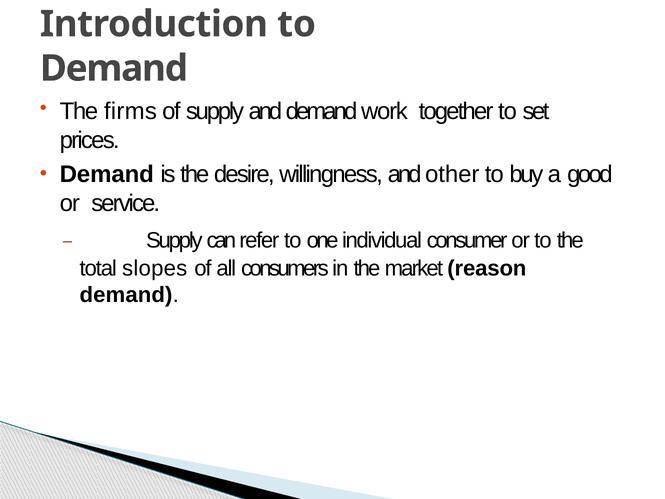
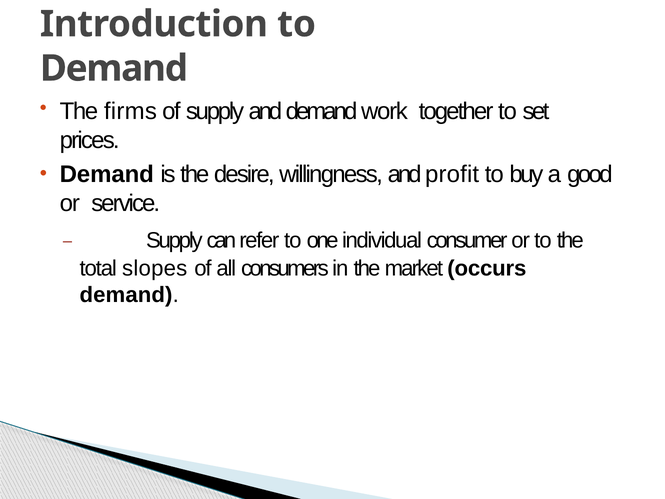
other: other -> profit (452, 174)
reason: reason -> occurs (487, 268)
